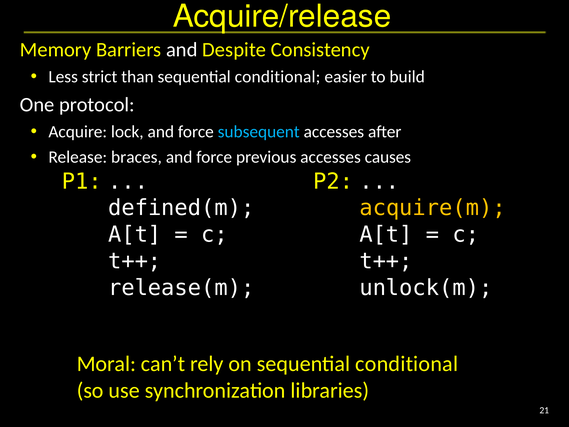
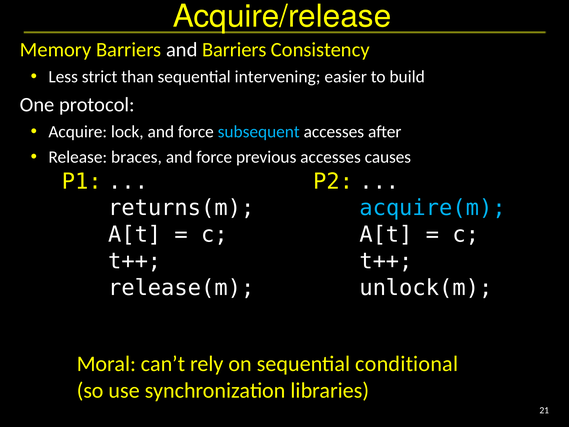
and Despite: Despite -> Barriers (234, 50)
than sequential conditional: conditional -> intervening (278, 77)
defined(m: defined(m -> returns(m (181, 208)
acquire(m colour: yellow -> light blue (433, 208)
